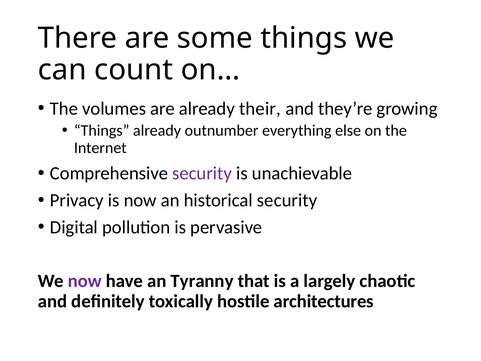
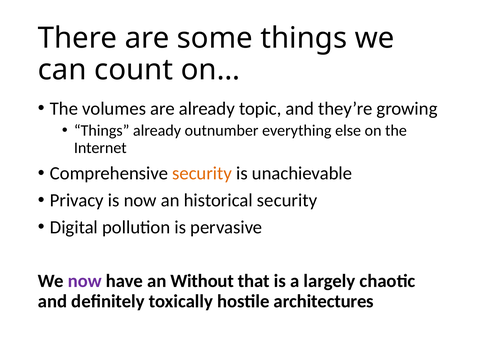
their: their -> topic (260, 108)
security colour: purple -> orange (202, 173)
Tyranny: Tyranny -> Without (202, 281)
